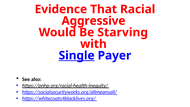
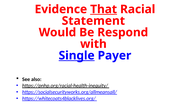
That underline: none -> present (104, 9)
Aggressive: Aggressive -> Statement (93, 21)
Starving: Starving -> Respond (123, 32)
